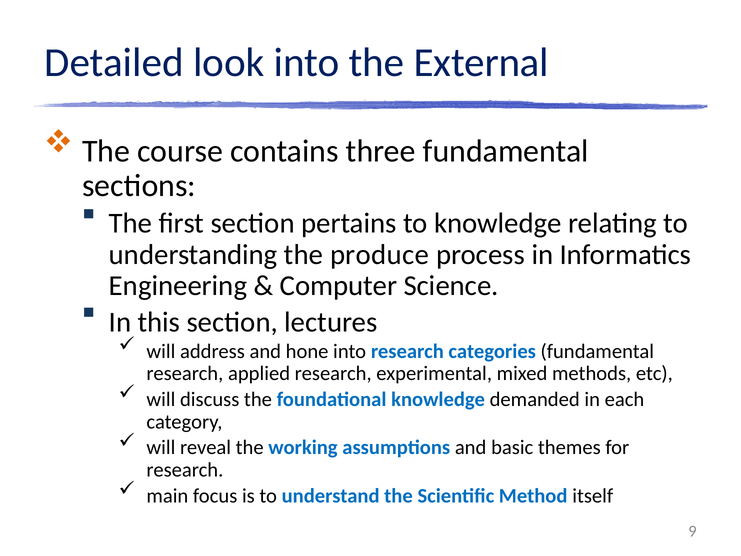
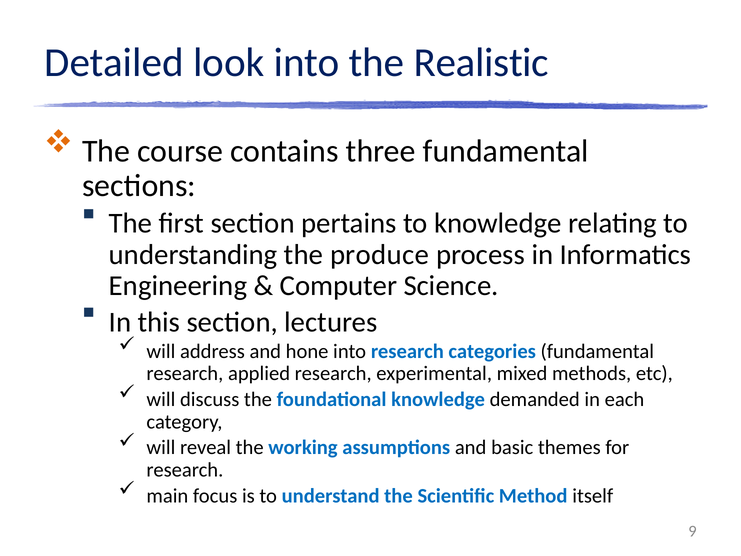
External: External -> Realistic (481, 62)
